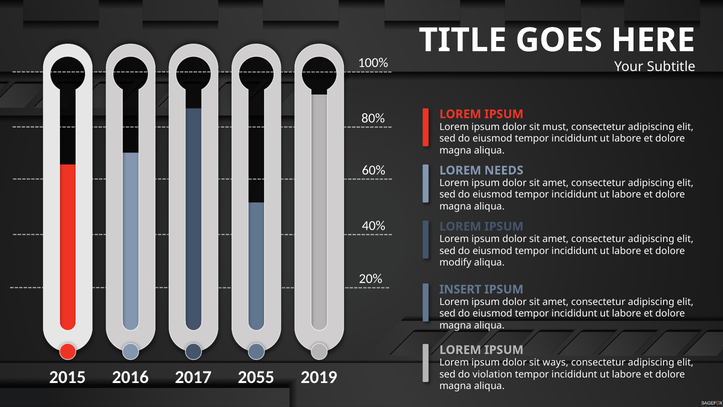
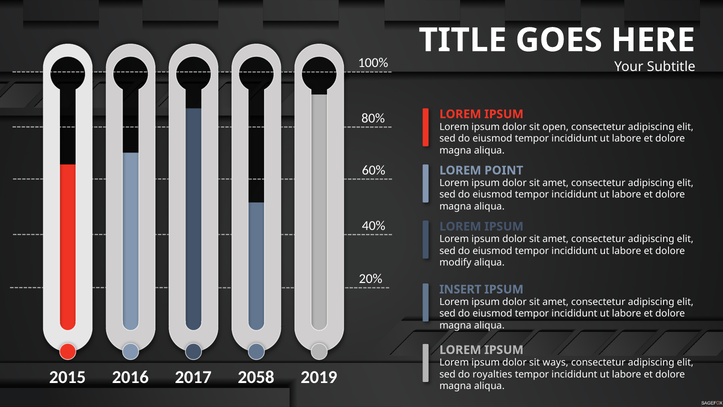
must: must -> open (556, 127)
NEEDS: NEEDS -> POINT (504, 170)
2055: 2055 -> 2058 (256, 377)
violation: violation -> royalties (492, 374)
